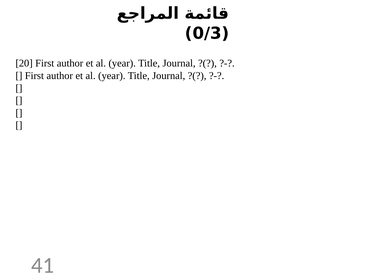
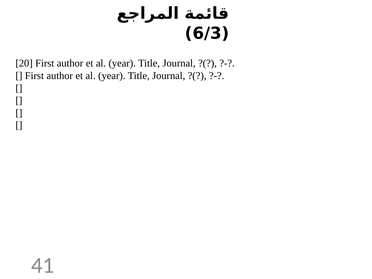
0/3: 0/3 -> 6/3 (207, 33)
